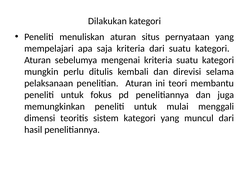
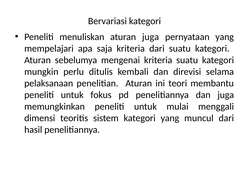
Dilakukan: Dilakukan -> Bervariasi (107, 21)
aturan situs: situs -> juga (151, 37)
